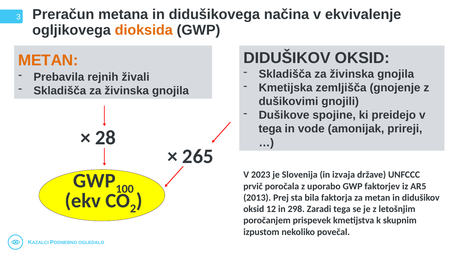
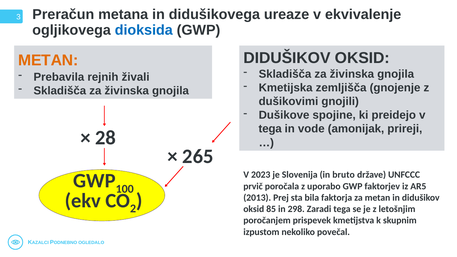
načina: načina -> ureaze (287, 15)
dioksida colour: orange -> blue (144, 30)
izvaja: izvaja -> bruto (344, 175)
12: 12 -> 85 (271, 209)
